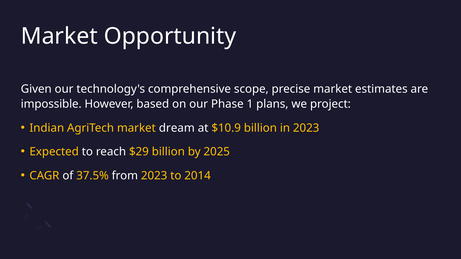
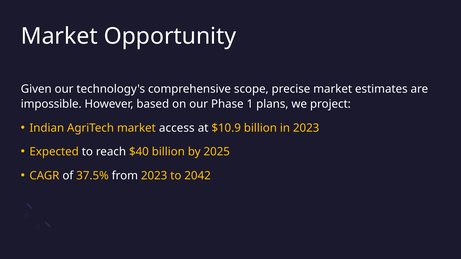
dream: dream -> access (177, 128)
$29: $29 -> $40 (139, 152)
2014: 2014 -> 2042 (198, 176)
